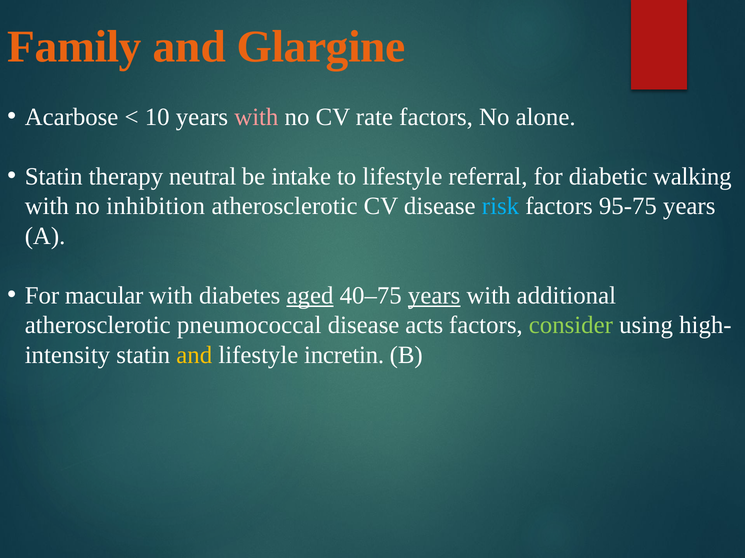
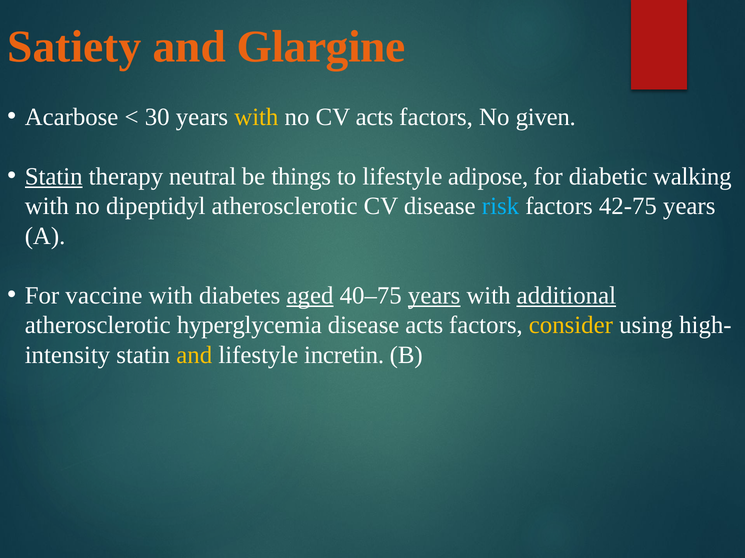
Family: Family -> Satiety (74, 47)
10: 10 -> 30 (157, 117)
with colour: pink -> yellow (256, 117)
CV rate: rate -> acts (375, 117)
alone: alone -> given (546, 117)
Statin underline: none -> present (54, 177)
intake: intake -> things (301, 177)
referral: referral -> adipose (488, 177)
inhibition: inhibition -> dipeptidyl (156, 207)
95-75: 95-75 -> 42-75 (628, 207)
macular: macular -> vaccine (104, 296)
additional underline: none -> present (566, 296)
pneumococcal: pneumococcal -> hyperglycemia (249, 326)
consider colour: light green -> yellow (571, 326)
